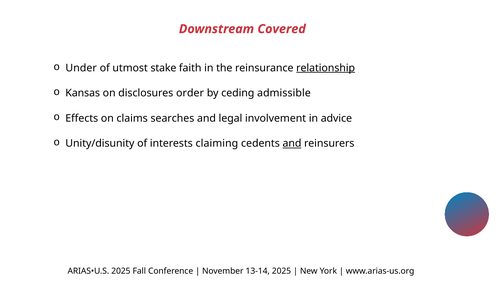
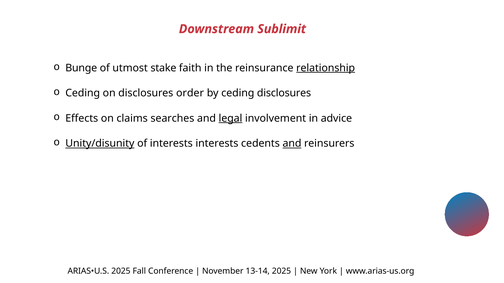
Covered: Covered -> Sublimit (282, 29)
Under: Under -> Bunge (81, 68)
Kansas: Kansas -> Ceding (83, 93)
ceding admissible: admissible -> disclosures (284, 93)
legal underline: none -> present (230, 119)
Unity/disunity underline: none -> present (100, 144)
interests claiming: claiming -> interests (217, 144)
